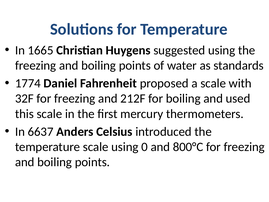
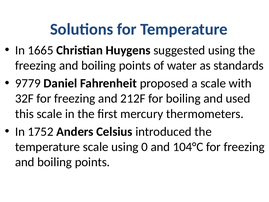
1774: 1774 -> 9779 (28, 83)
6637: 6637 -> 1752 (41, 131)
800°C: 800°C -> 104°C (188, 147)
